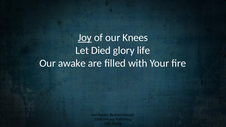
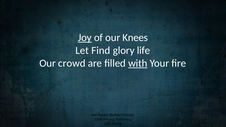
Died: Died -> Find (101, 50)
awake: awake -> crowd (72, 63)
with underline: none -> present (138, 63)
